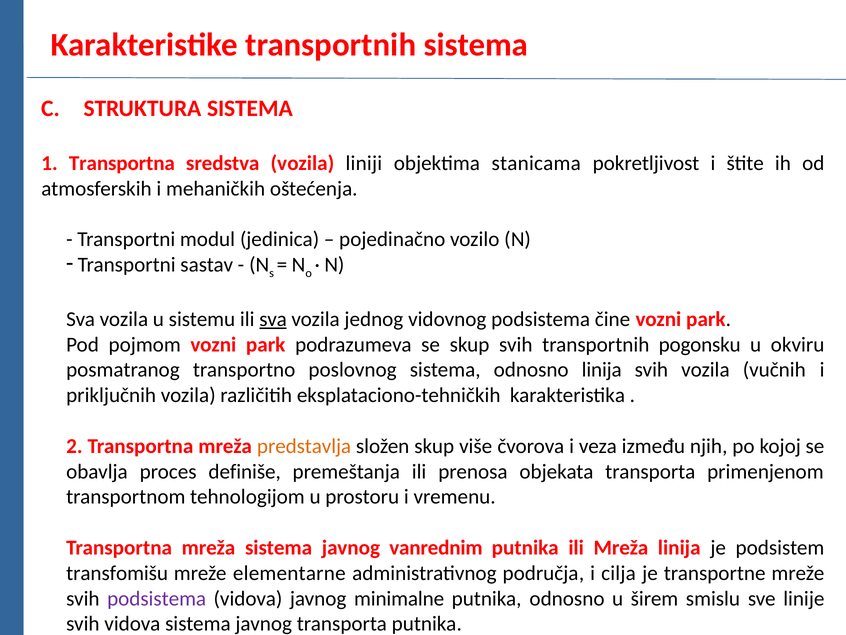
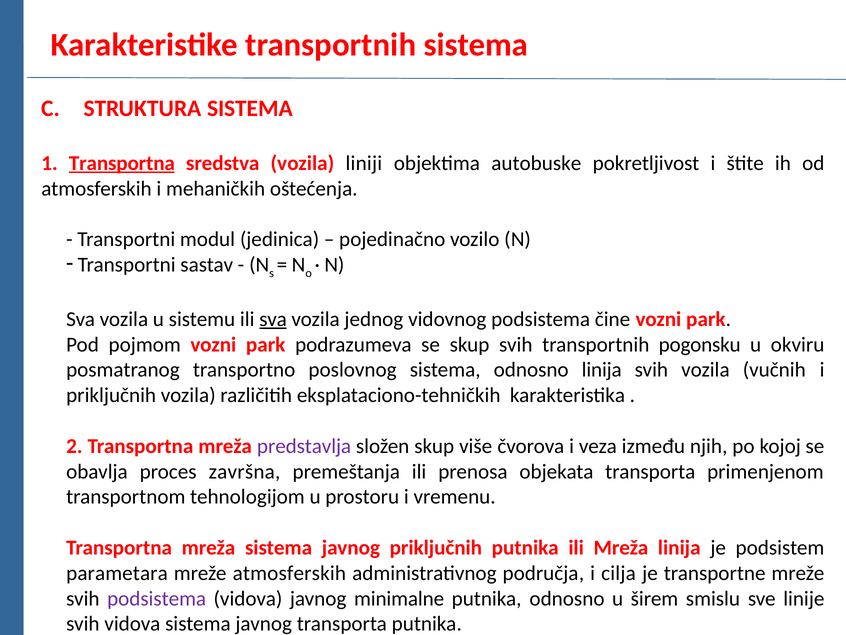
Transportna underline: none -> present (122, 163)
stanicama: stanicama -> autobuske (536, 163)
predstavlja colour: orange -> purple (304, 446)
definiše: definiše -> završna (244, 471)
javnog vanrednim: vanrednim -> priključnih (436, 547)
transfomišu: transfomišu -> parametara (117, 573)
mreže elementarne: elementarne -> atmosferskih (289, 573)
